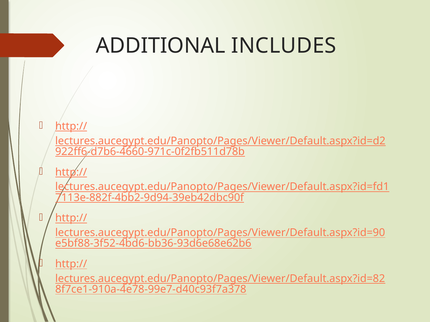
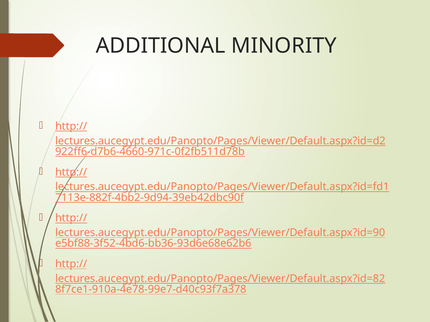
INCLUDES: INCLUDES -> MINORITY (284, 46)
